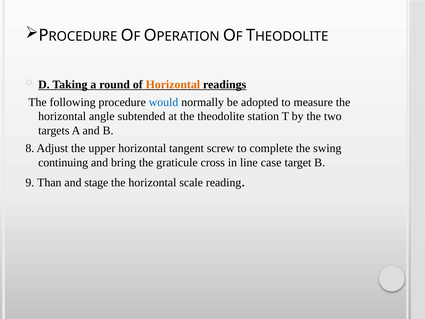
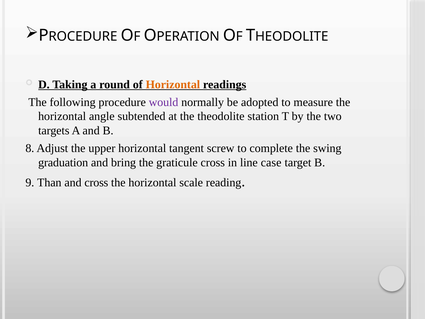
would colour: blue -> purple (164, 102)
continuing: continuing -> graduation (63, 162)
and stage: stage -> cross (96, 182)
